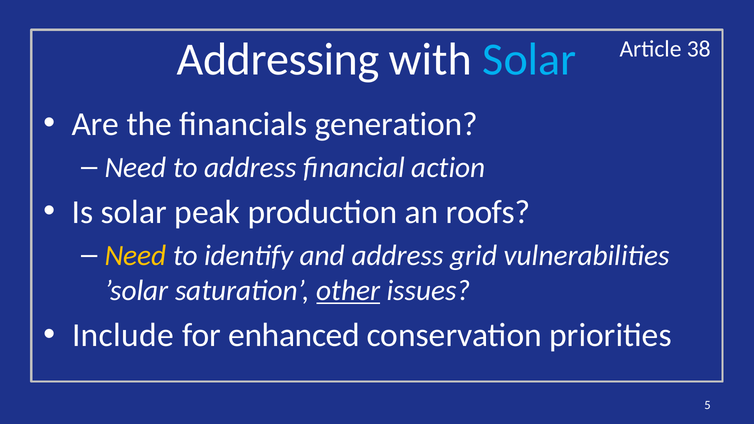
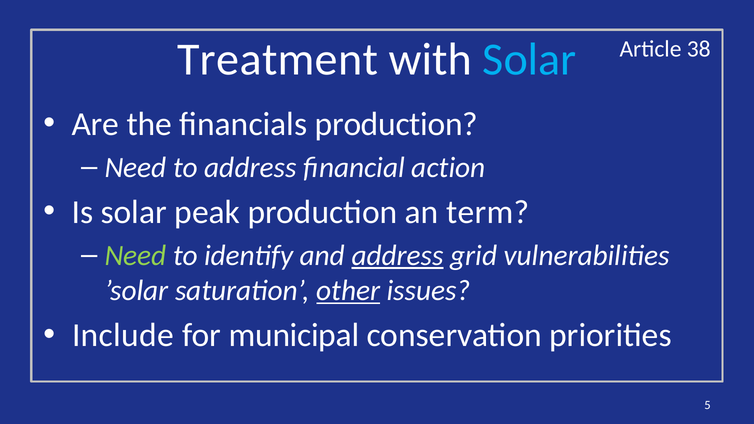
Addressing: Addressing -> Treatment (278, 60)
financials generation: generation -> production (396, 124)
roofs: roofs -> term (488, 212)
Need colour: yellow -> light green (136, 256)
address underline: none -> present (398, 256)
enhanced: enhanced -> municipal (294, 335)
